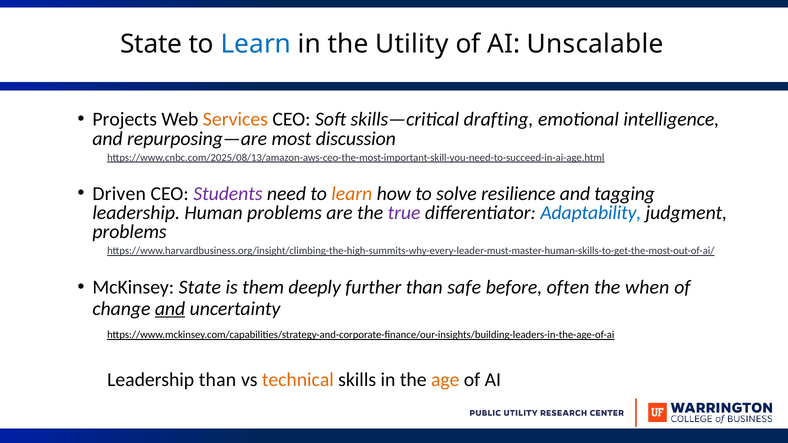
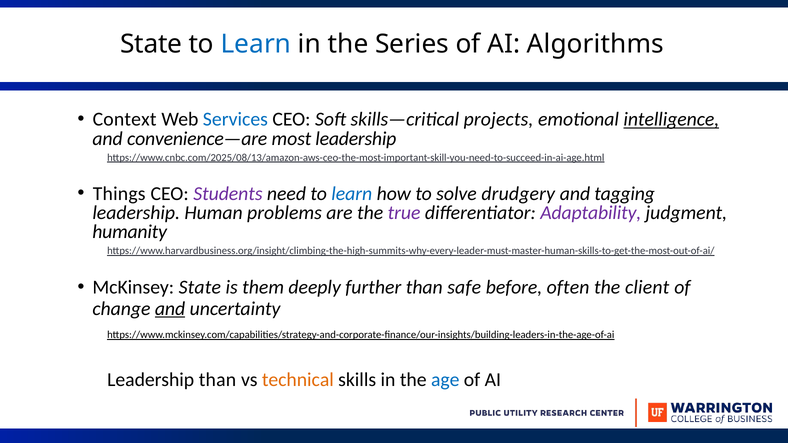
Utility: Utility -> Series (412, 44)
Unscalable: Unscalable -> Algorithms (595, 44)
Projects: Projects -> Context (125, 120)
Services colour: orange -> blue (235, 120)
drafting: drafting -> projects (499, 120)
intelligence underline: none -> present (671, 120)
repurposing—are: repurposing—are -> convenience—are (197, 139)
most discussion: discussion -> leadership (356, 139)
Driven: Driven -> Things (119, 194)
learn colour: orange -> blue (352, 194)
resilience: resilience -> drudgery (518, 194)
Adaptability colour: blue -> purple (591, 213)
problems: problems -> humanity (130, 232)
when: when -> client (647, 288)
age colour: orange -> blue (445, 380)
